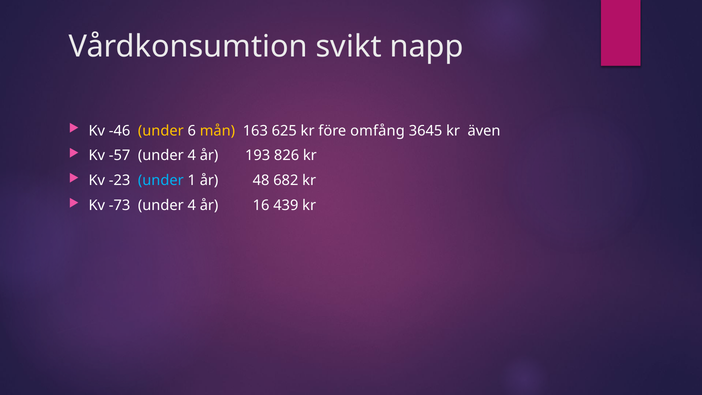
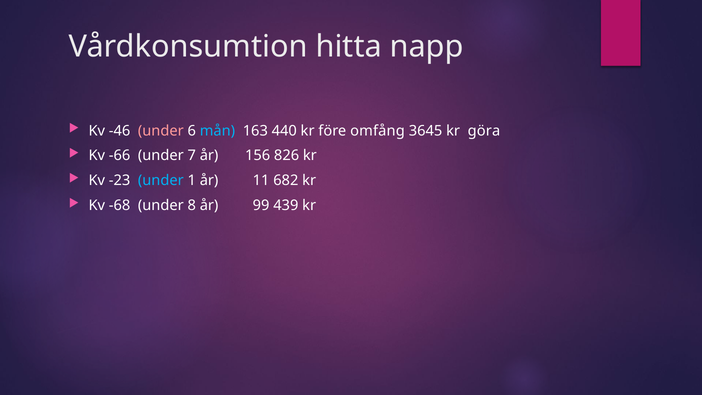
svikt: svikt -> hitta (349, 47)
under colour: yellow -> pink (161, 131)
mån colour: yellow -> light blue (217, 131)
625: 625 -> 440 (284, 131)
även: även -> göra (484, 131)
-57: -57 -> -66 (120, 156)
4: 4 -> 7 (192, 156)
193: 193 -> 156 (258, 156)
48: 48 -> 11 (261, 180)
-73: -73 -> -68 (120, 205)
4: 4 -> 8 (192, 205)
16: 16 -> 99 (261, 205)
